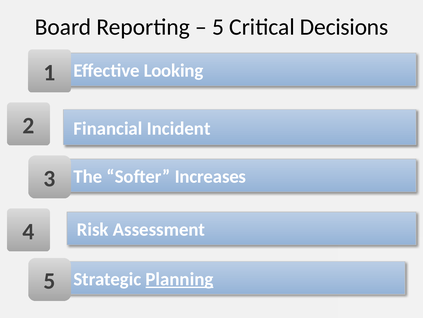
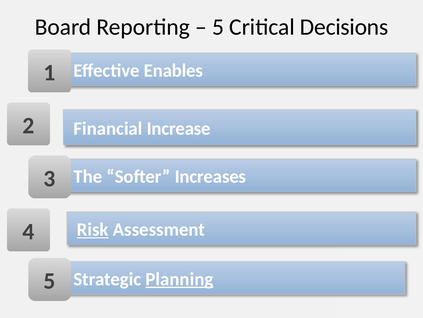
Looking: Looking -> Enables (173, 71)
Incident: Incident -> Increase (179, 128)
Risk underline: none -> present (93, 229)
